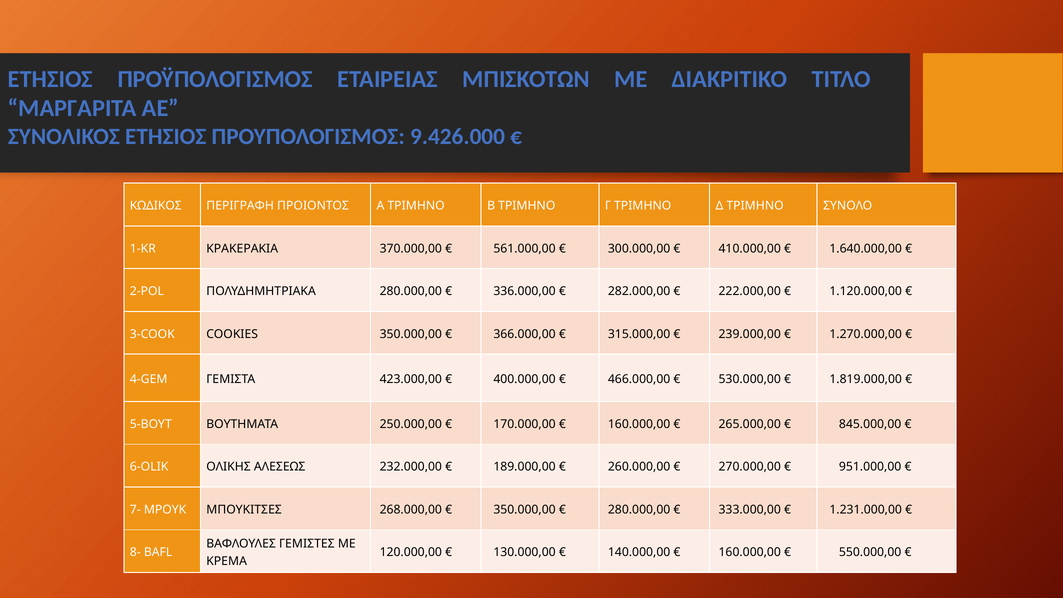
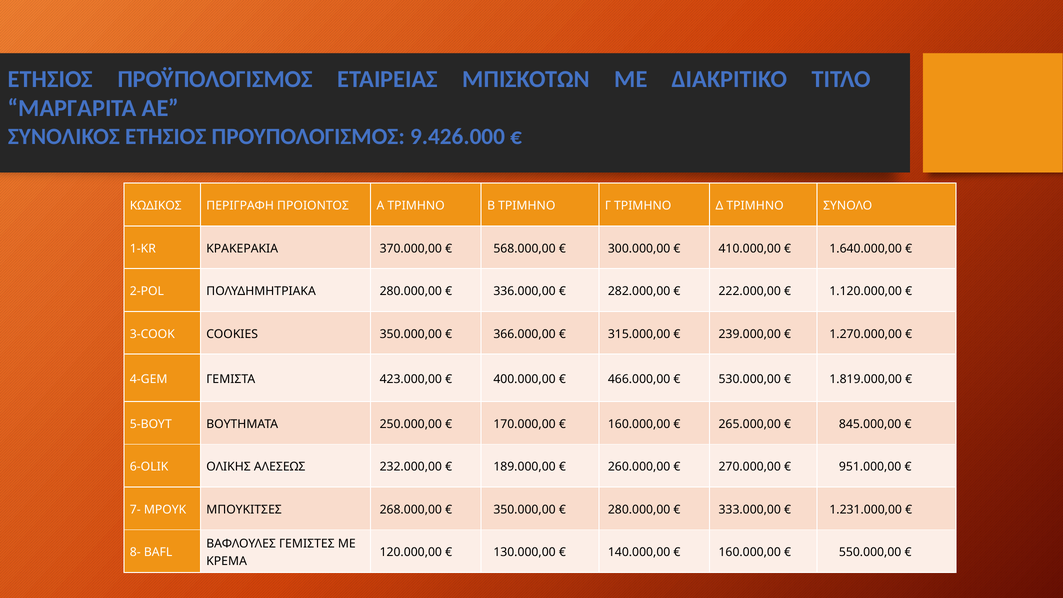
561.000,00: 561.000,00 -> 568.000,00 (525, 249)
